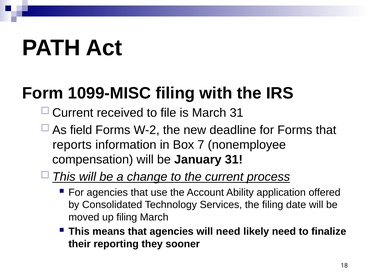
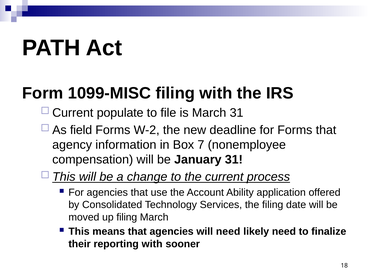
received: received -> populate (120, 112)
reports: reports -> agency (72, 145)
reporting they: they -> with (152, 243)
